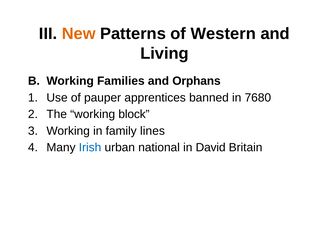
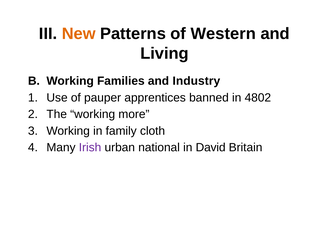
Orphans: Orphans -> Industry (196, 81)
7680: 7680 -> 4802 (258, 98)
block: block -> more (134, 114)
lines: lines -> cloth (153, 131)
Irish colour: blue -> purple (90, 147)
